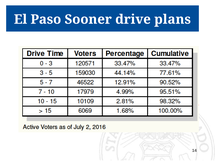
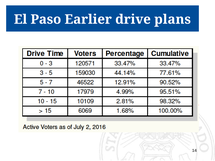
Sooner: Sooner -> Earlier (88, 19)
